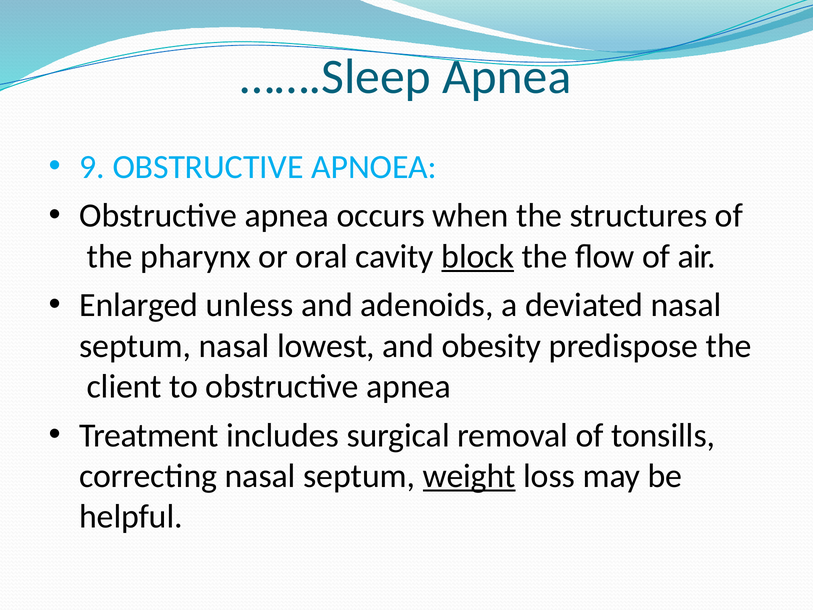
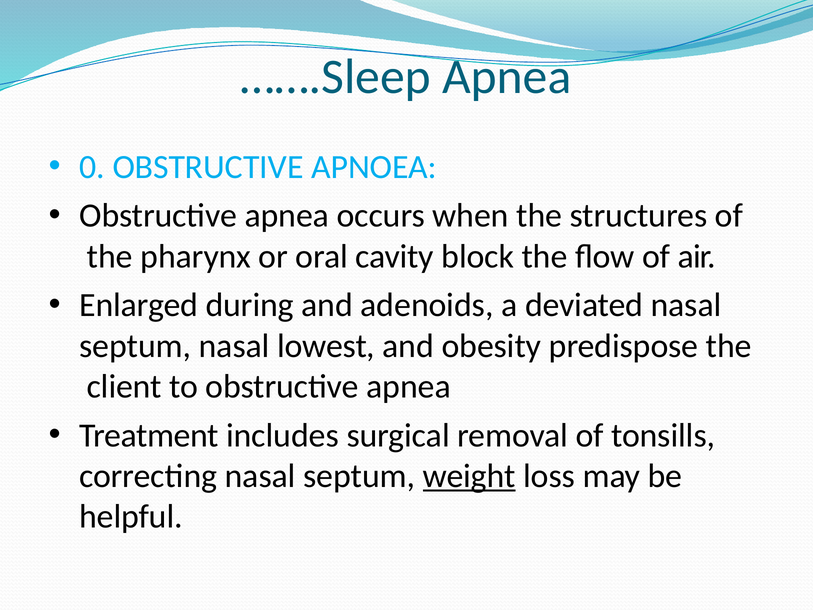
9: 9 -> 0 (92, 167)
block underline: present -> none (478, 256)
unless: unless -> during (250, 305)
